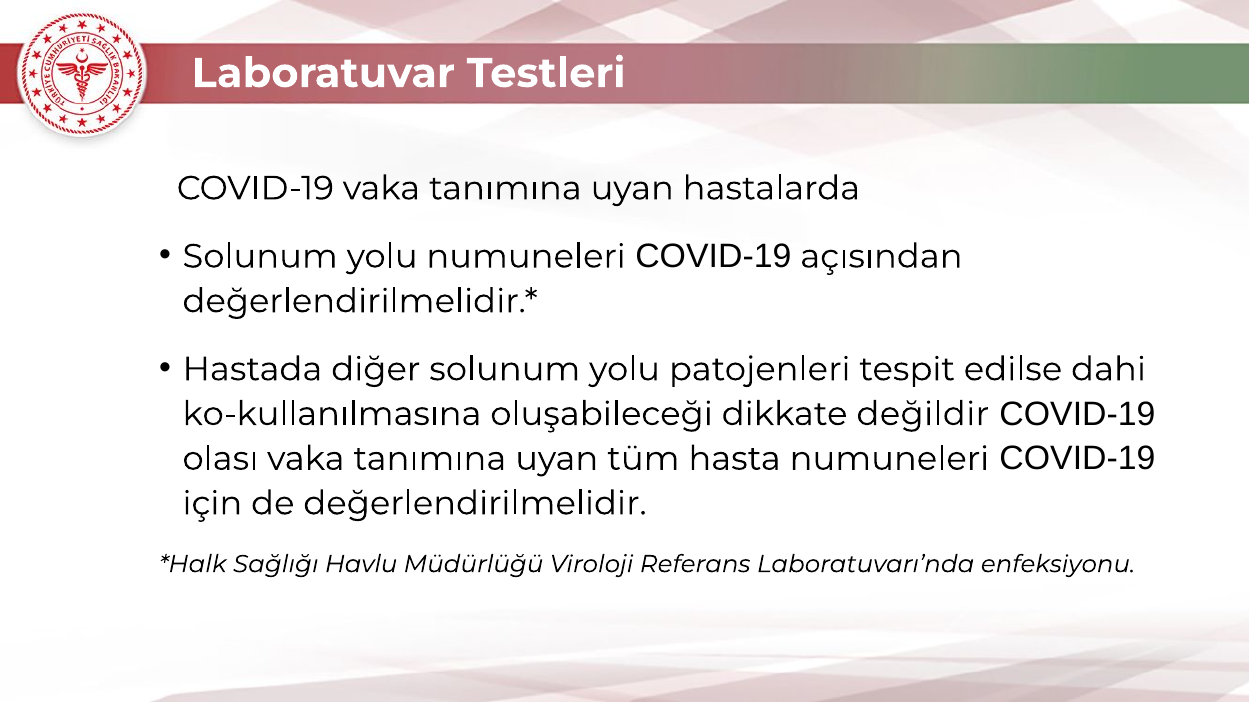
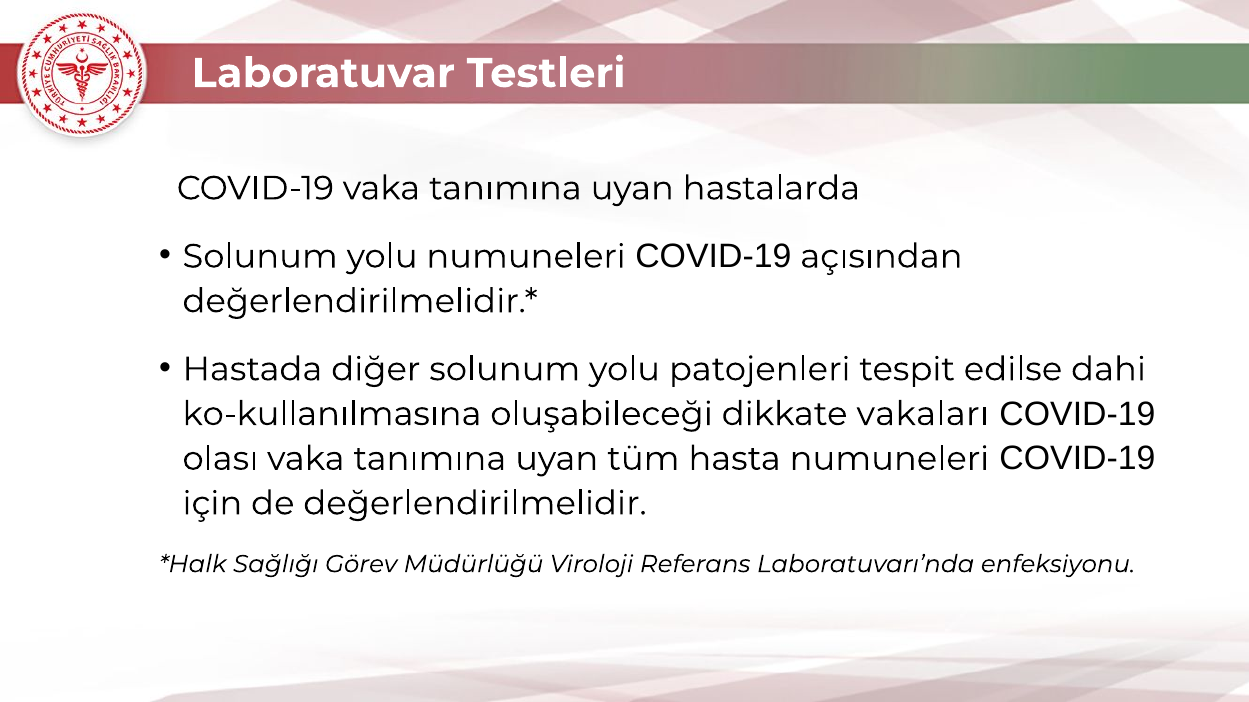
değildir: değildir -> vakaları (923, 414)
Havlu: Havlu -> Görev (361, 565)
